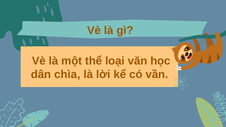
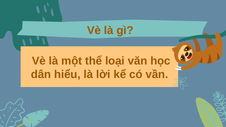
chìa: chìa -> hiểu (67, 74)
